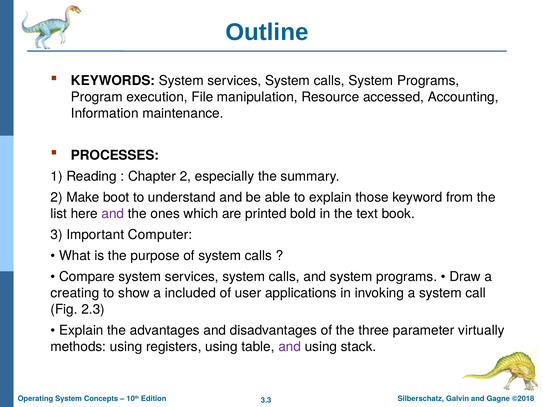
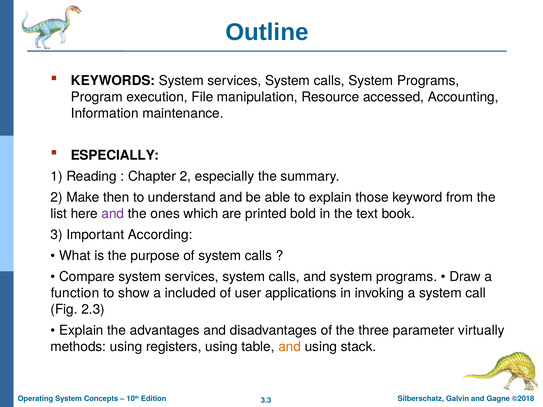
PROCESSES: PROCESSES -> ESPECIALLY (115, 155)
boot: boot -> then (116, 198)
Computer: Computer -> According (160, 235)
creating: creating -> function (75, 293)
and colour: purple -> orange (290, 347)
